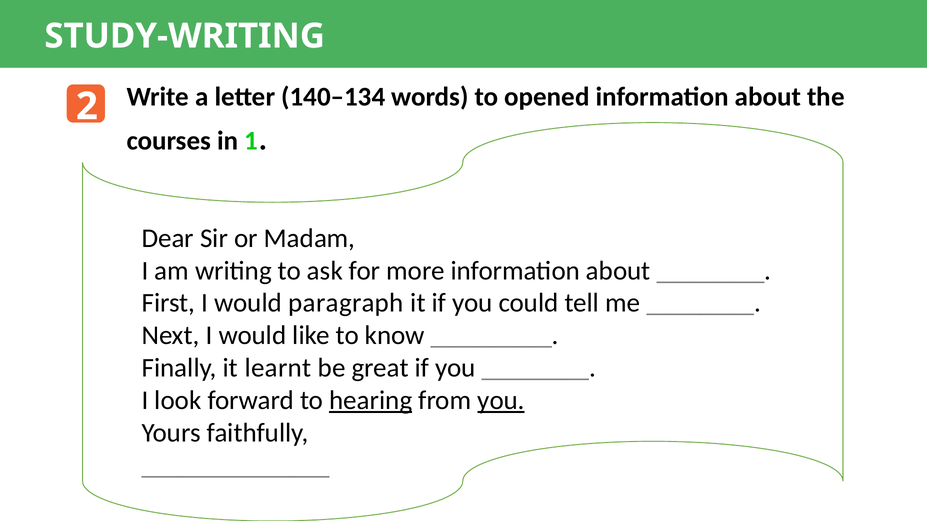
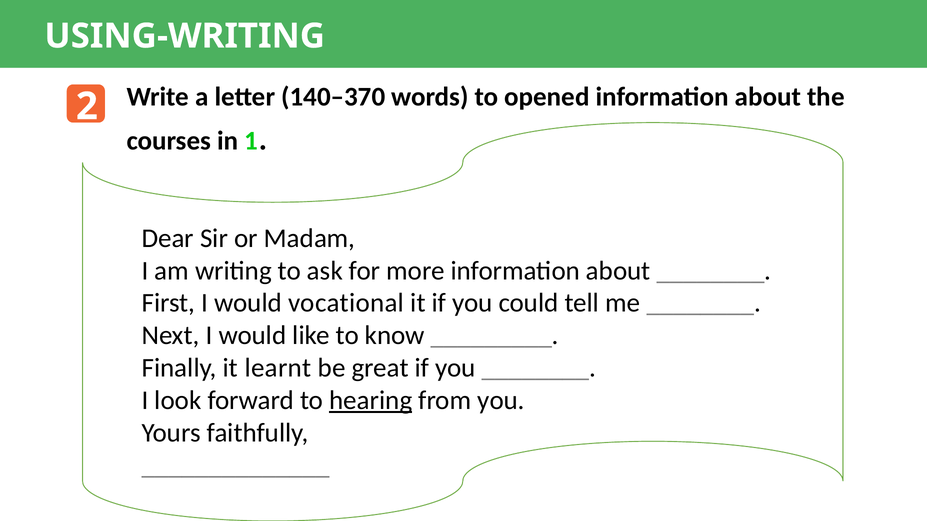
STUDY-WRITING: STUDY-WRITING -> USING-WRITING (185, 36)
140–134: 140–134 -> 140–370 (333, 97)
paragraph: paragraph -> vocational (346, 303)
you underline: present -> none (501, 401)
